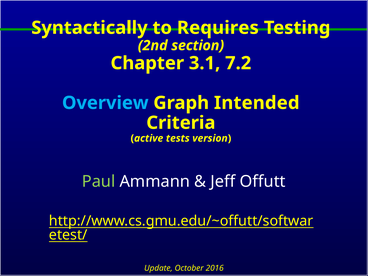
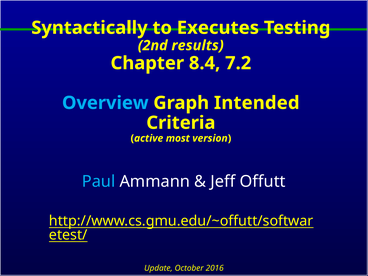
Requires: Requires -> Executes (218, 28)
section: section -> results (198, 46)
3.1: 3.1 -> 8.4 (205, 63)
tests: tests -> most (178, 138)
Paul colour: light green -> light blue (99, 182)
